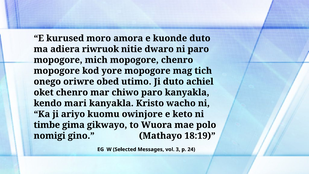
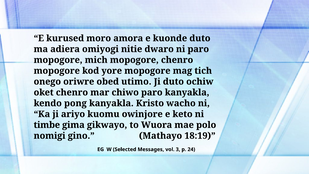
riwruok: riwruok -> omiyogi (100, 49)
achiel: achiel -> ochiw (200, 82)
mari: mari -> pong (75, 103)
